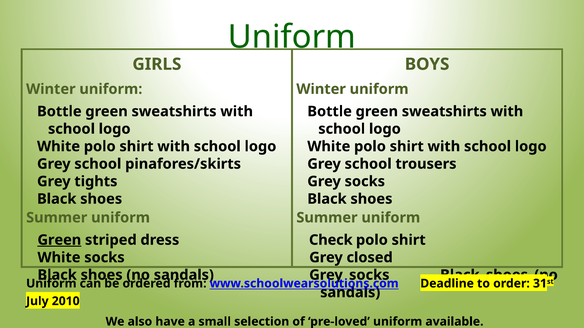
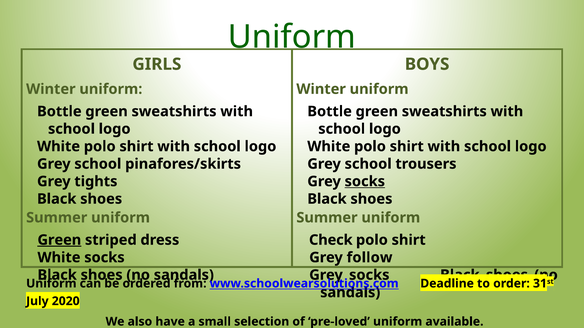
socks underline: none -> present (365, 182)
closed: closed -> follow (370, 258)
2010: 2010 -> 2020 (66, 302)
